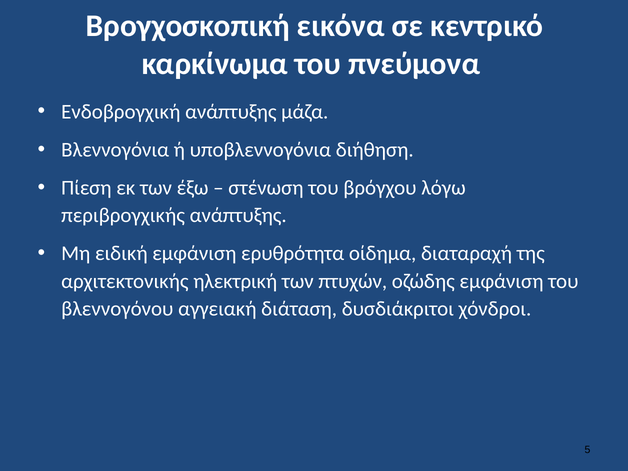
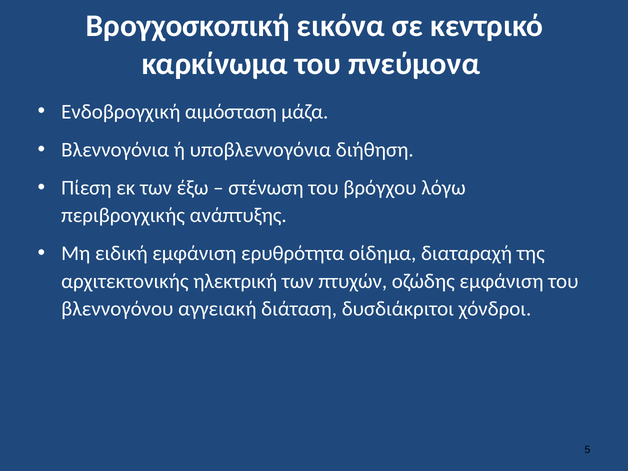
Ενδοβρογχική ανάπτυξης: ανάπτυξης -> αιμόσταση (231, 112)
